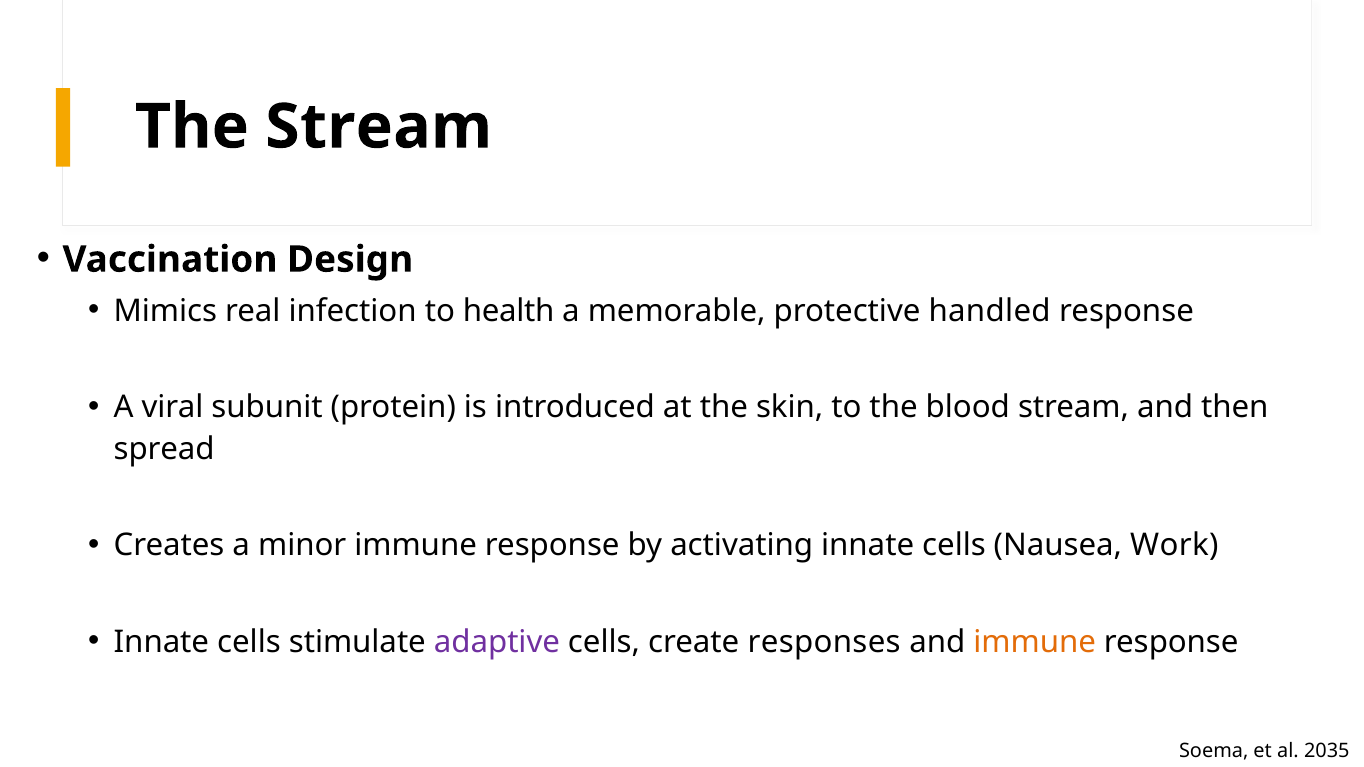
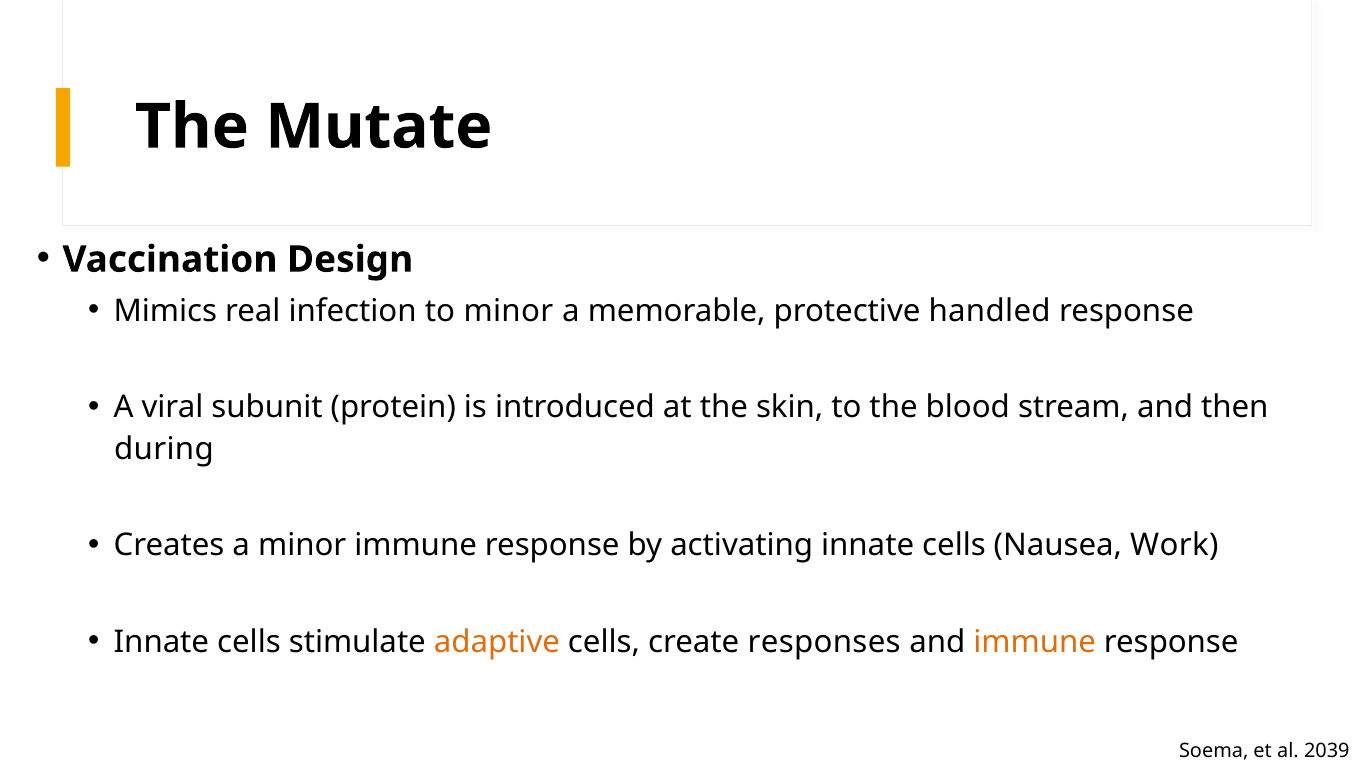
The Stream: Stream -> Mutate (379, 127)
to health: health -> minor (508, 311)
spread: spread -> during (164, 449)
adaptive colour: purple -> orange (497, 642)
2035: 2035 -> 2039 (1327, 751)
